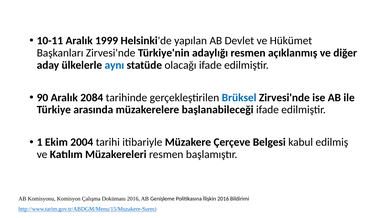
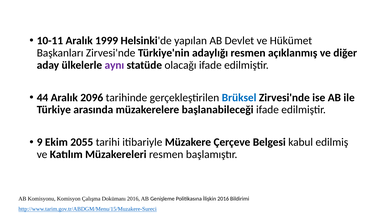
aynı colour: blue -> purple (114, 65)
90: 90 -> 44 (42, 97)
2084: 2084 -> 2096 (92, 97)
1: 1 -> 9 (40, 142)
2004: 2004 -> 2055 (82, 142)
